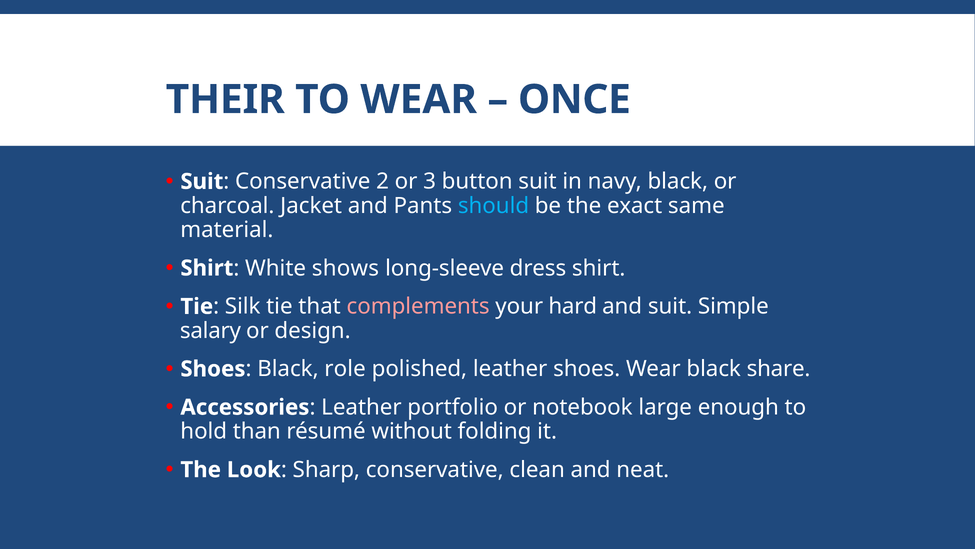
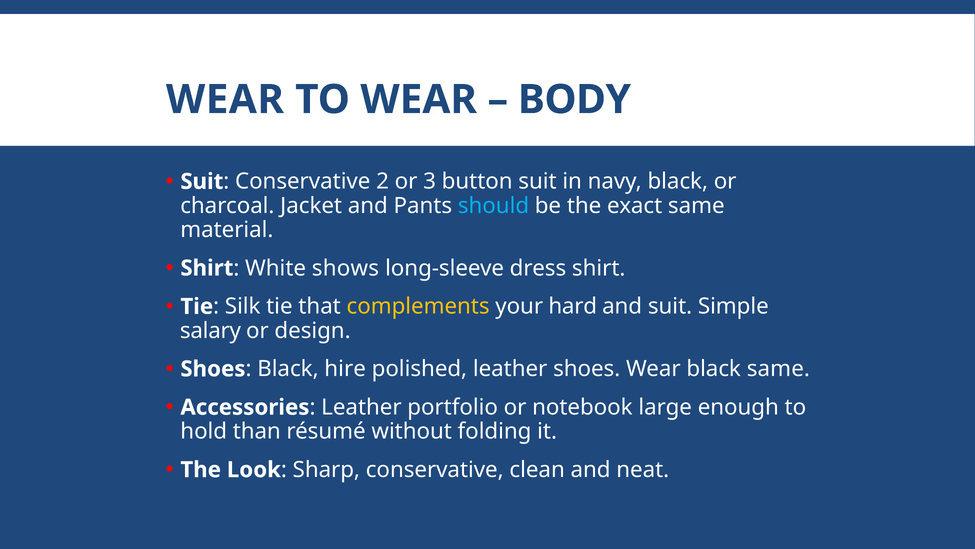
THEIR: THEIR -> WEAR (225, 100)
ONCE: ONCE -> BODY (574, 100)
complements colour: pink -> yellow (418, 306)
role: role -> hire (345, 369)
black share: share -> same (778, 369)
